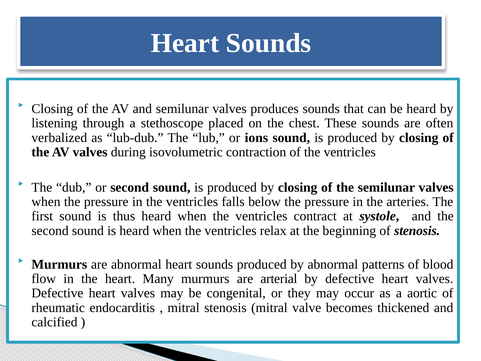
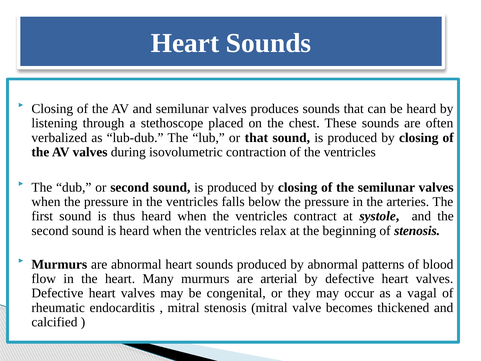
or ions: ions -> that (256, 138)
aortic: aortic -> vagal (422, 293)
